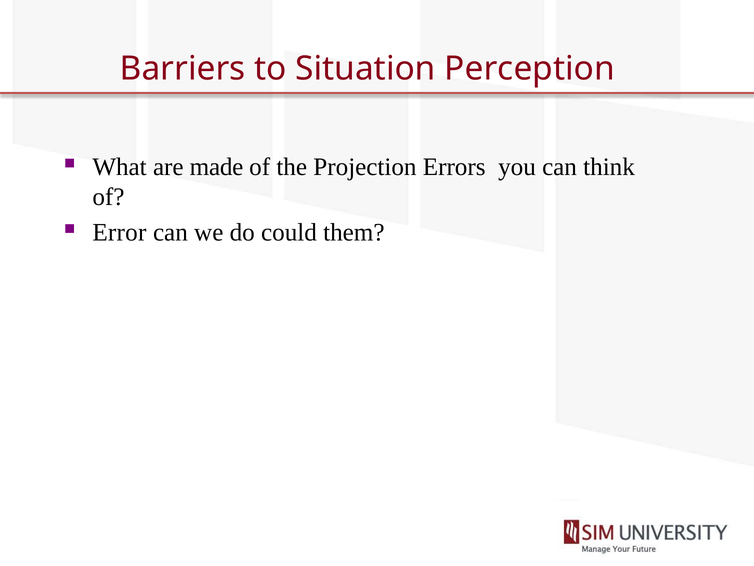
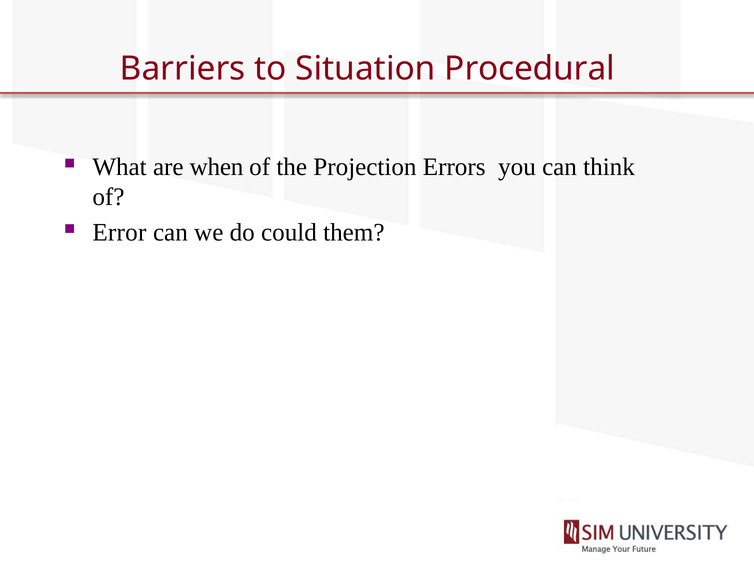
Perception: Perception -> Procedural (530, 69)
made: made -> when (217, 167)
